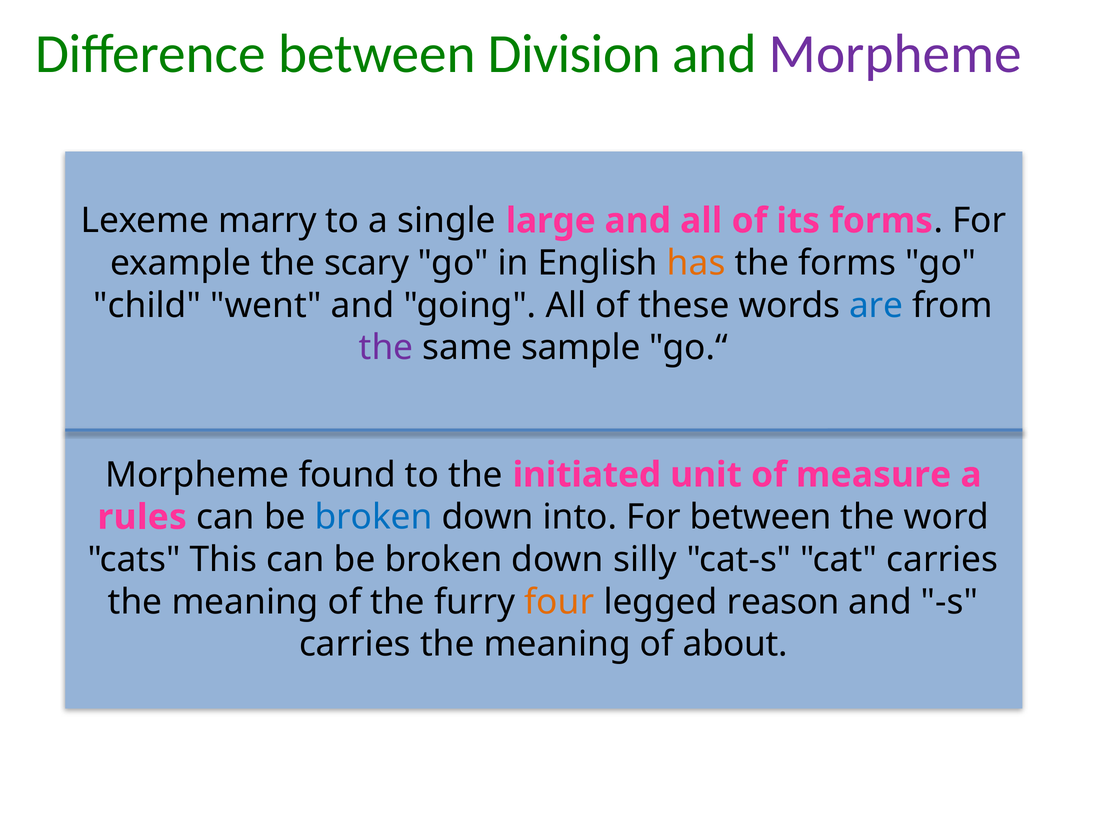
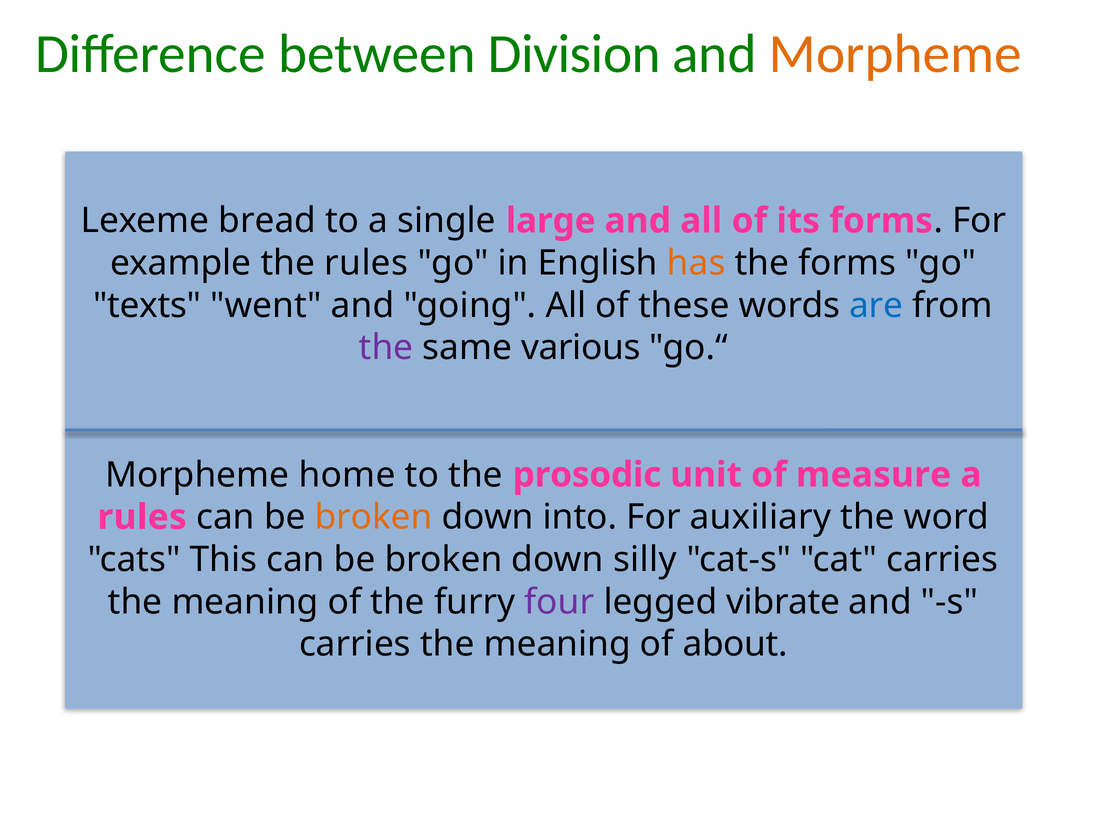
Morpheme colour: purple -> orange (895, 54)
marry: marry -> bread (267, 221)
the scary: scary -> rules (366, 263)
child: child -> texts (147, 305)
sample: sample -> various (581, 348)
found: found -> home (347, 475)
initiated: initiated -> prosodic (587, 475)
broken colour: blue -> orange (374, 517)
For between: between -> auxiliary (760, 517)
four colour: orange -> purple (559, 602)
reason: reason -> vibrate (783, 602)
